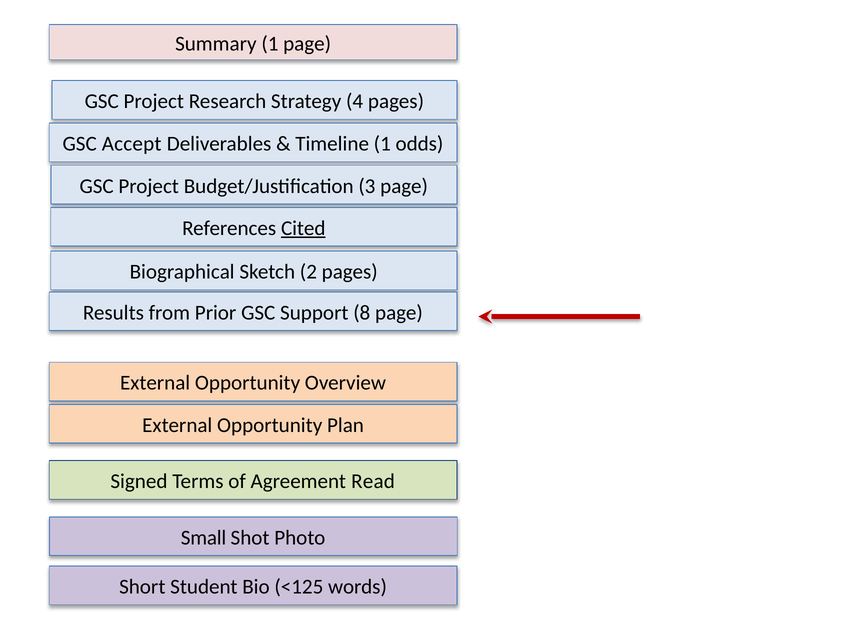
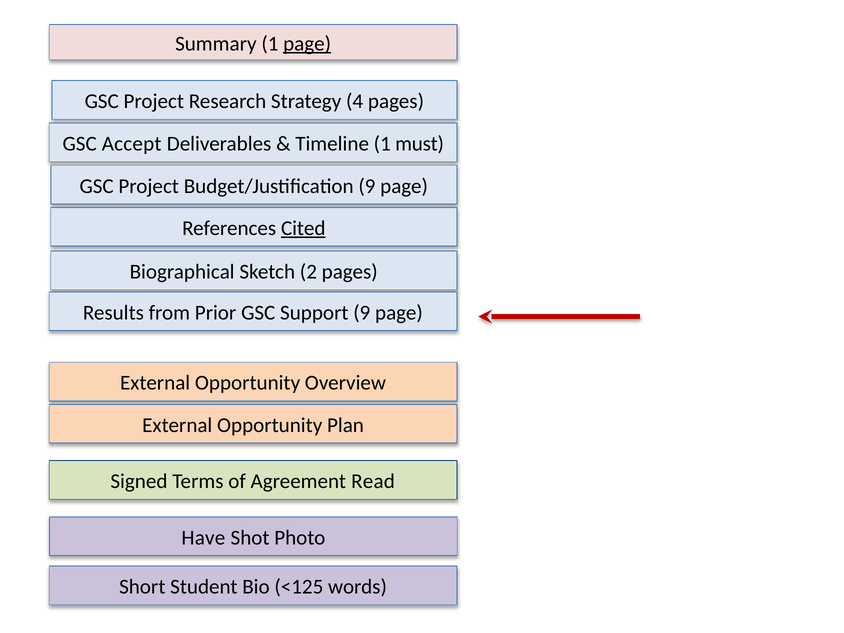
page underline: none -> present (307, 44)
odds: odds -> must (420, 144)
Budget/Justification 3: 3 -> 9 (367, 186)
Support 8: 8 -> 9 (362, 313)
Small: Small -> Have (203, 538)
